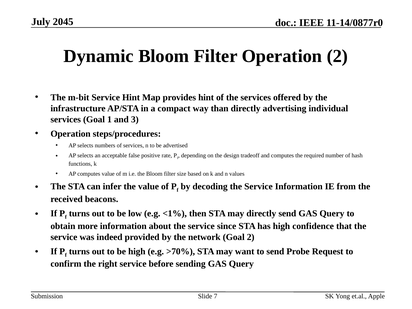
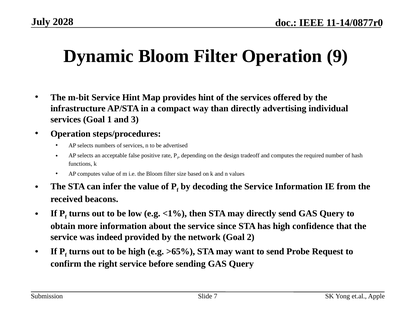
2045: 2045 -> 2028 (63, 22)
Operation 2: 2 -> 9 (337, 56)
>70%: >70% -> >65% (181, 251)
